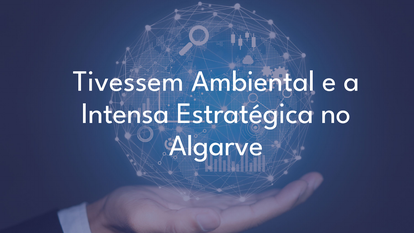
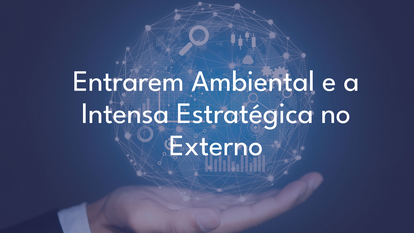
Tivessem: Tivessem -> Entrarem (128, 81)
Algarve: Algarve -> Externo (216, 145)
